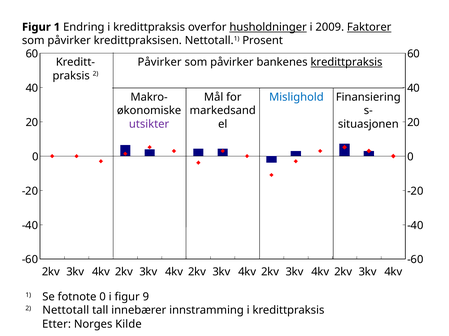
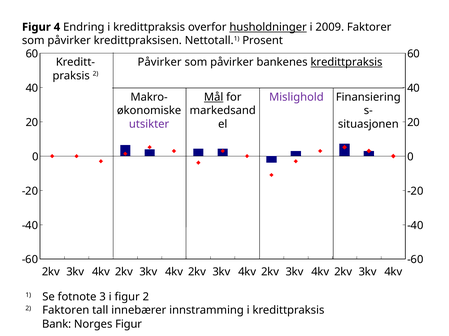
Figur 1: 1 -> 4 (57, 27)
Faktorer underline: present -> none (369, 27)
Mål underline: none -> present (214, 97)
Mislighold colour: blue -> purple (296, 97)
fotnote 0: 0 -> 3 (103, 297)
figur 9: 9 -> 2 (146, 297)
Nettotall: Nettotall -> Faktoren (66, 311)
Etter: Etter -> Bank (57, 325)
Norges Kilde: Kilde -> Figur (129, 325)
